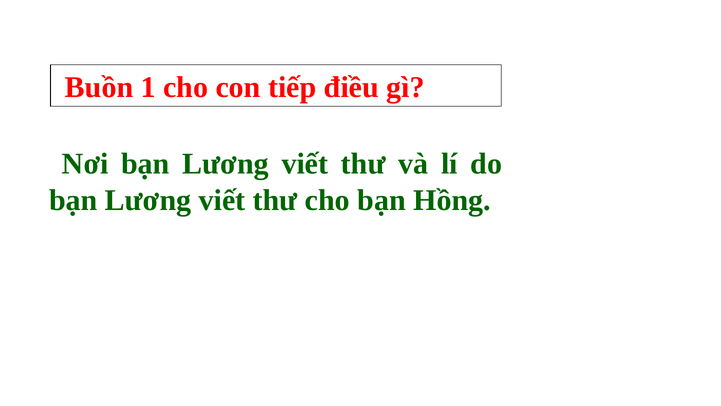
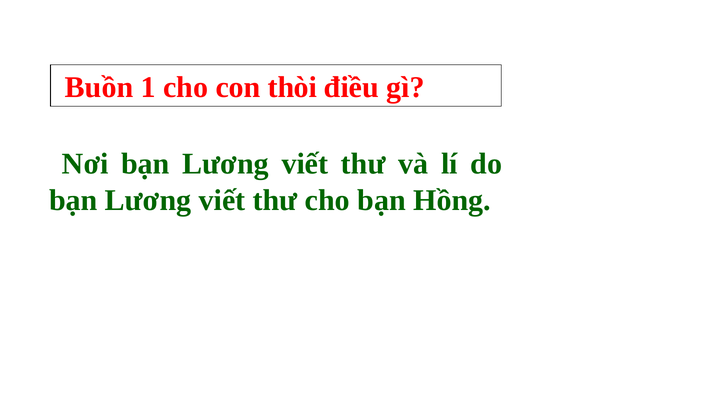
tiếp: tiếp -> thòi (292, 87)
